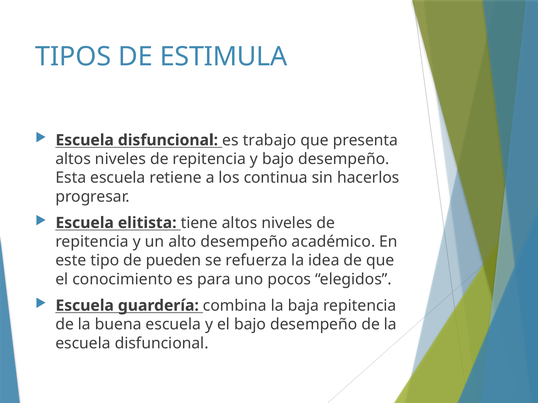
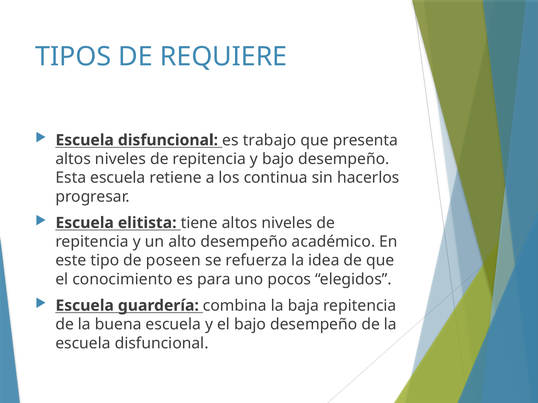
ESTIMULA: ESTIMULA -> REQUIERE (224, 57)
pueden: pueden -> poseen (173, 261)
